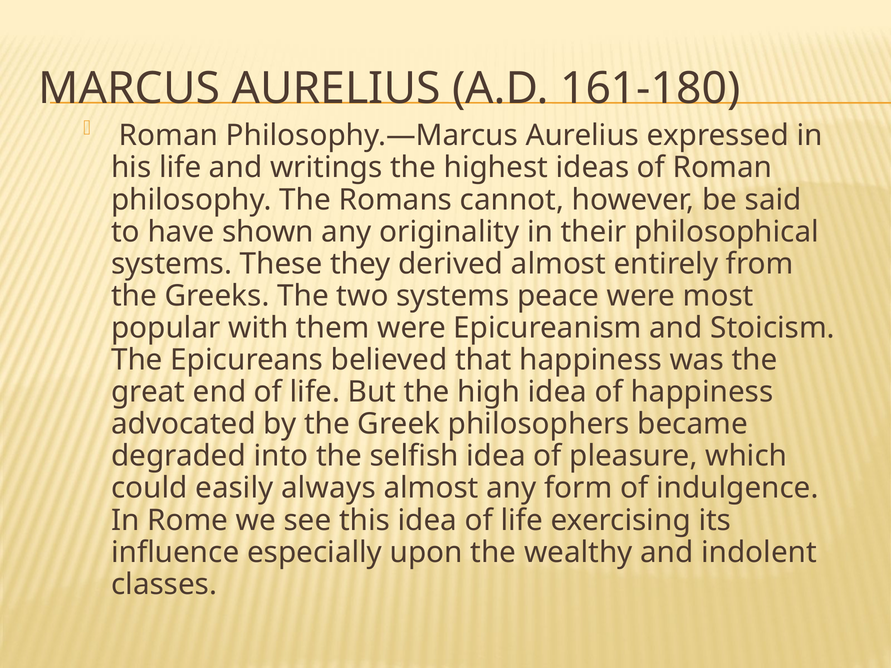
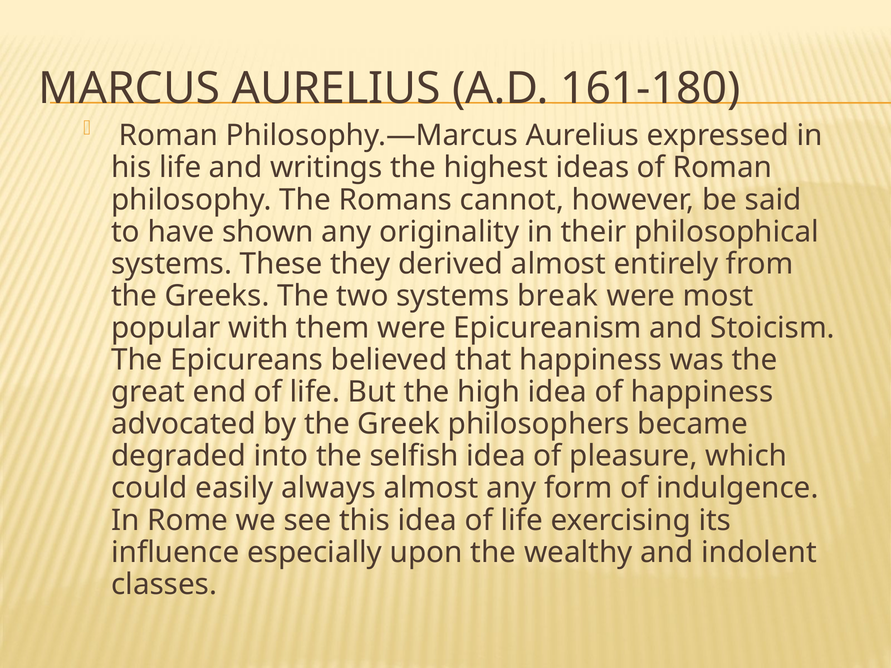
peace: peace -> break (558, 296)
